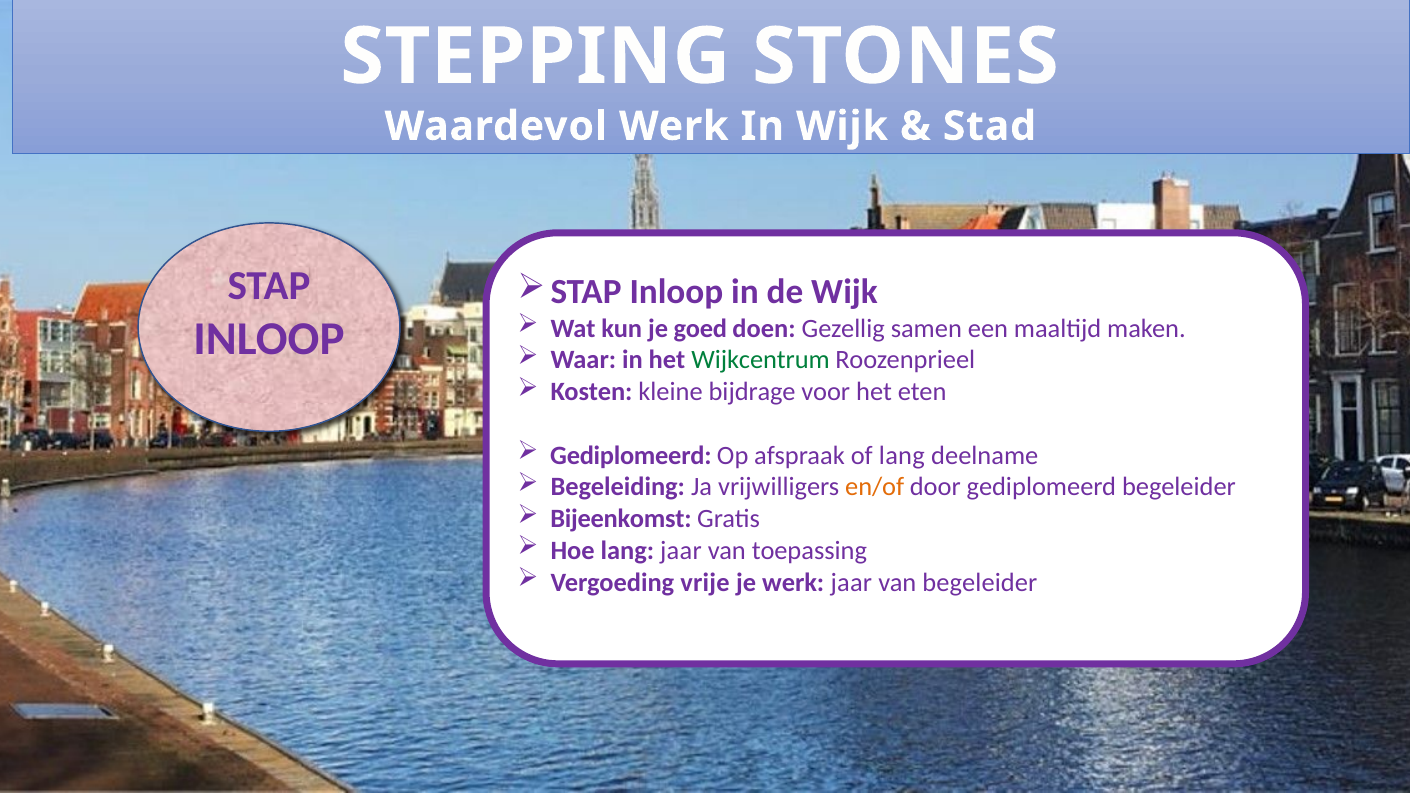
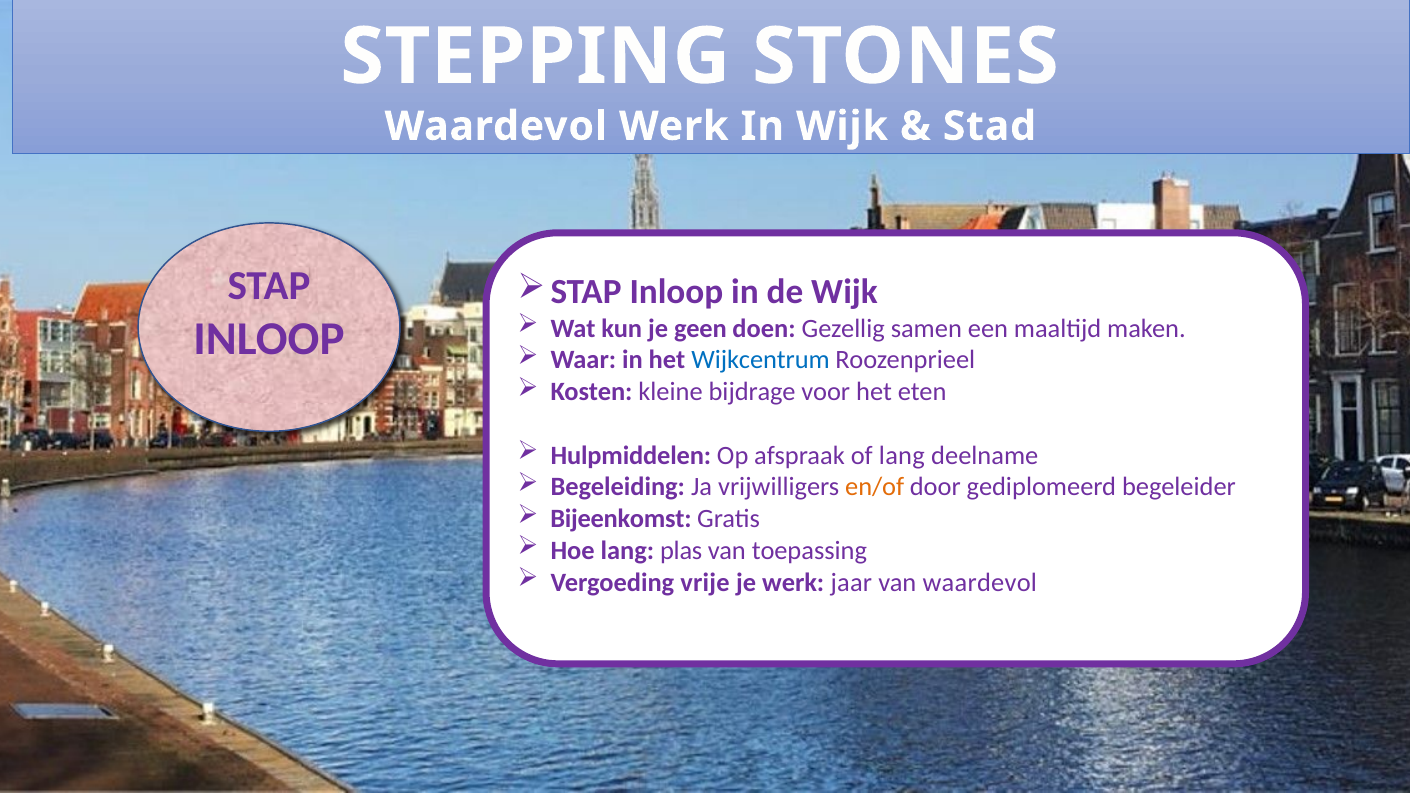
goed: goed -> geen (700, 329)
Wijkcentrum colour: green -> blue (761, 360)
Gediplomeerd: Gediplomeerd -> Hulpmiddelen (631, 455)
lang jaar: jaar -> plas (681, 551)
van begeleider: begeleider -> waardevol (980, 582)
